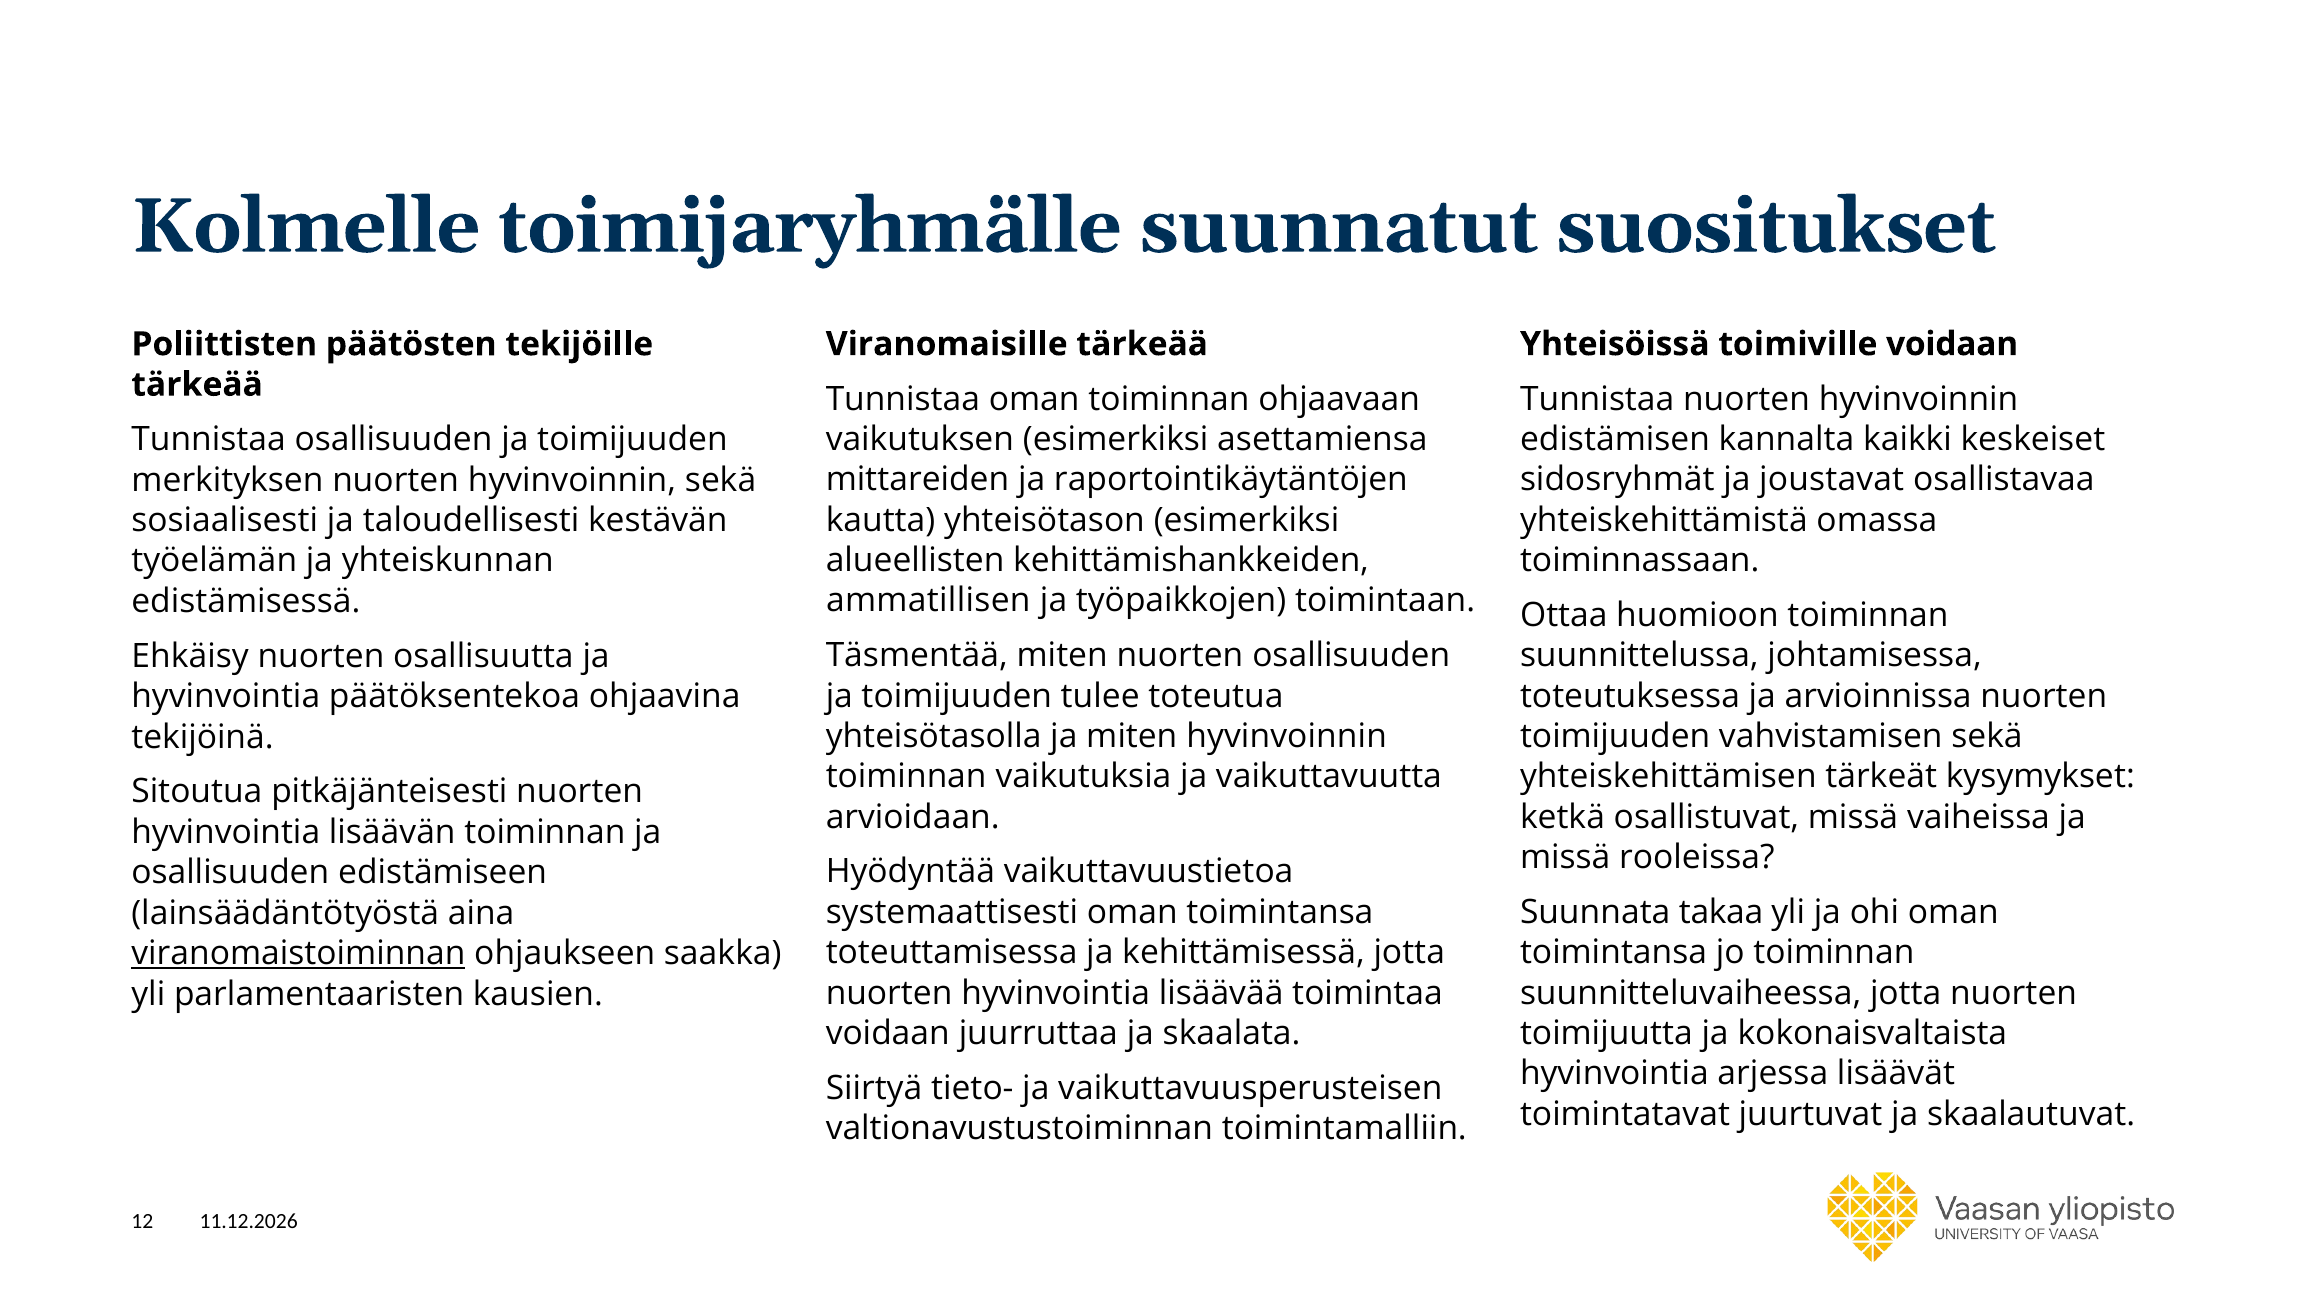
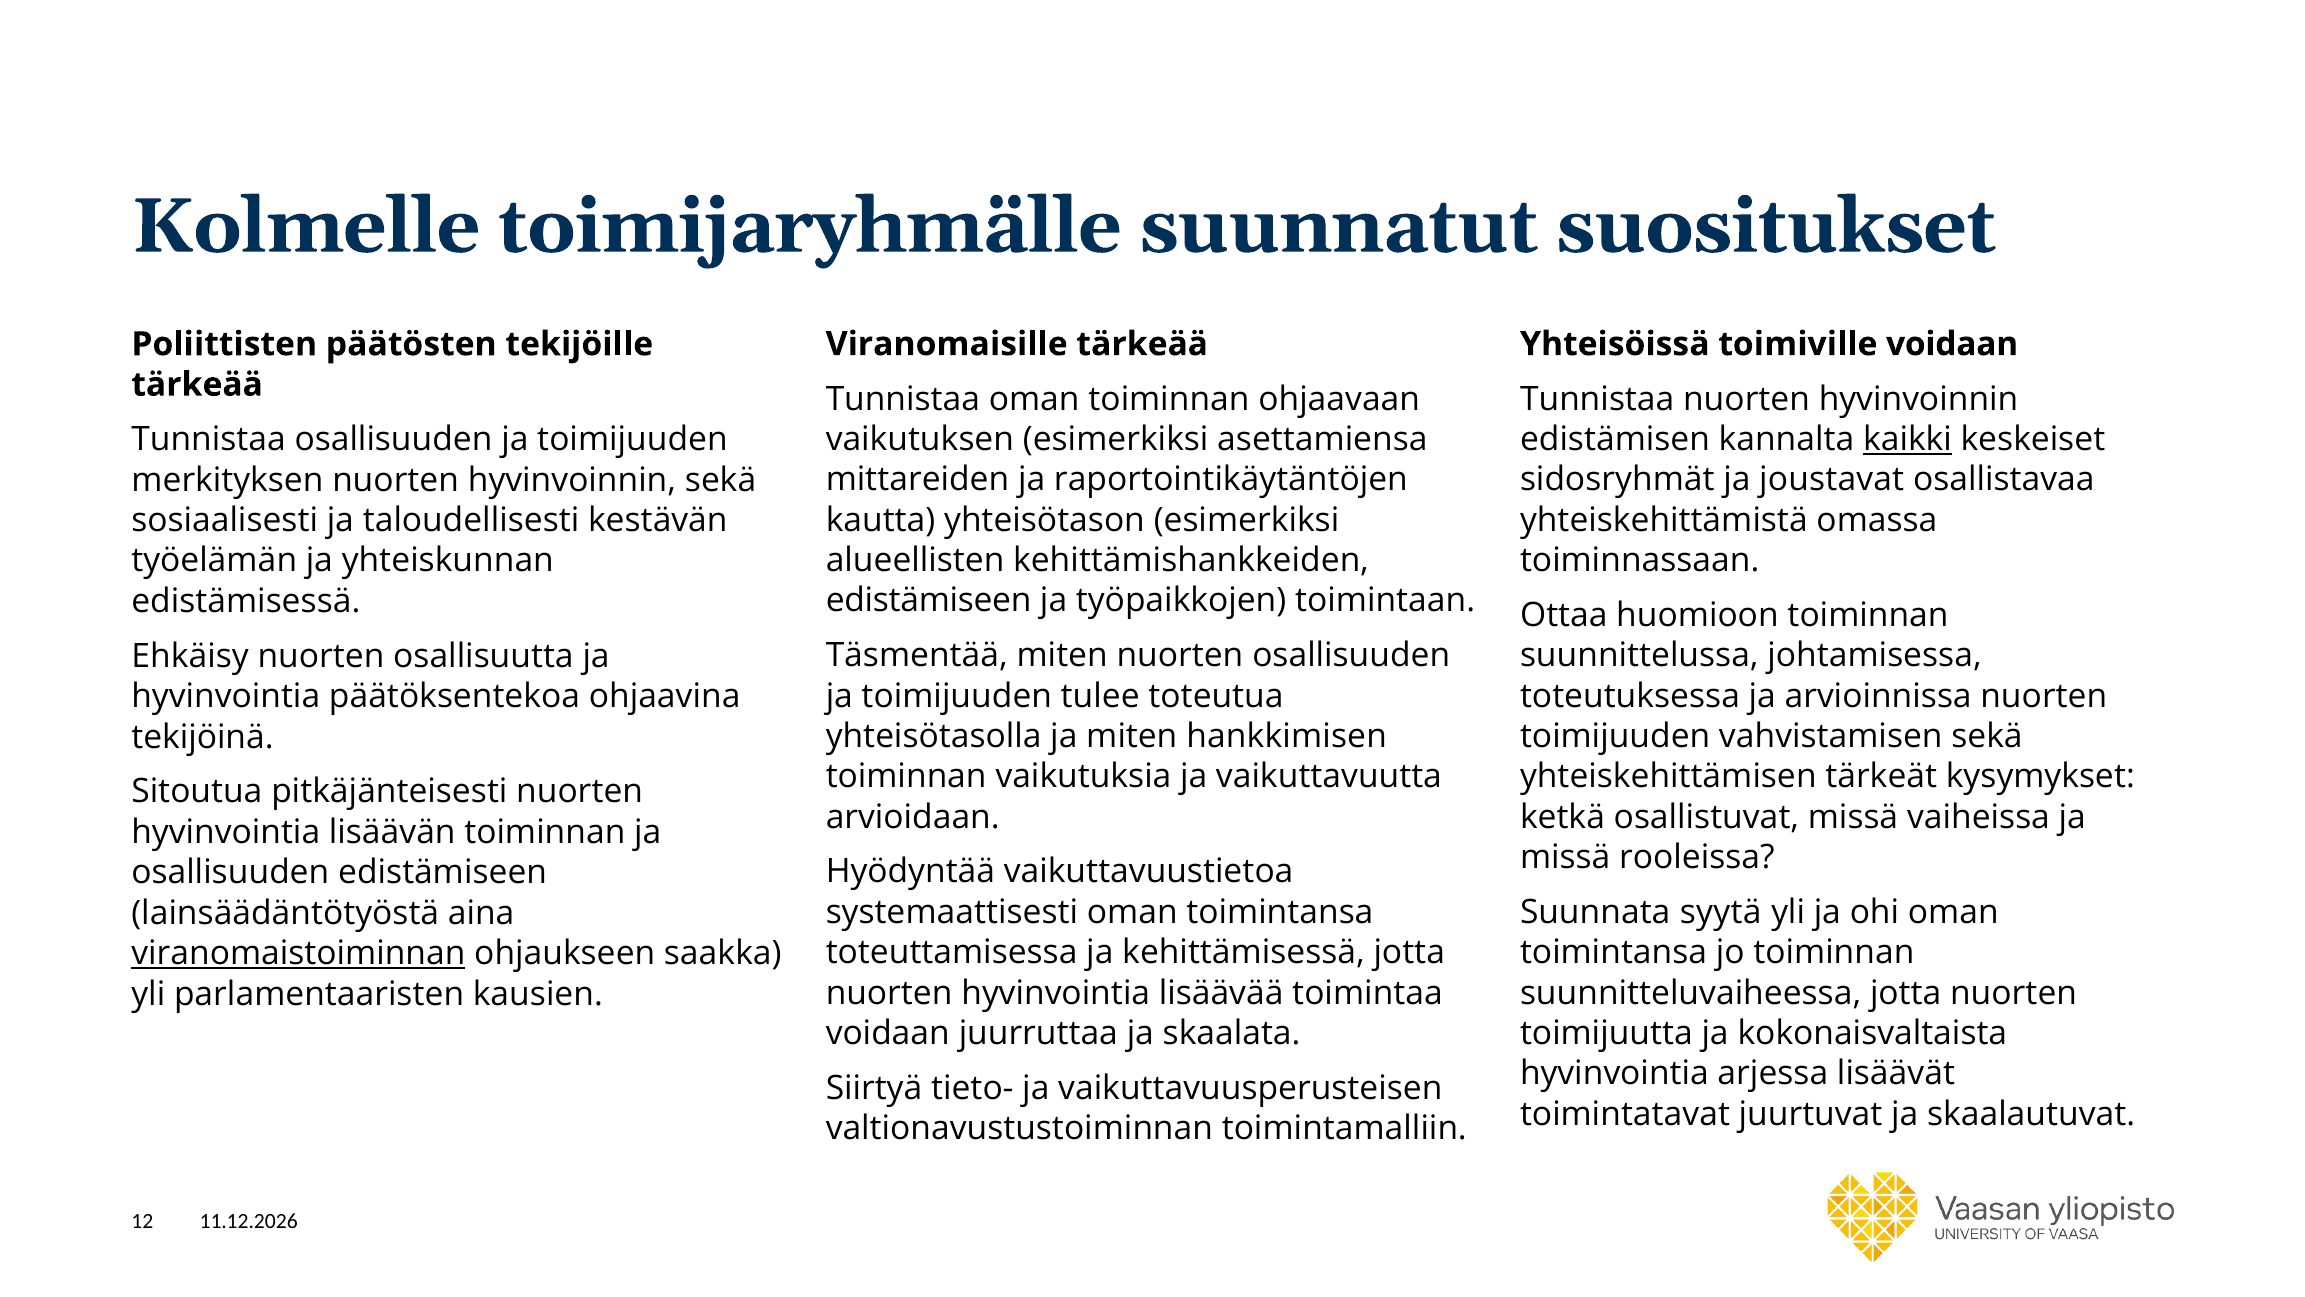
kaikki underline: none -> present (1907, 439)
ammatillisen: ammatillisen -> edistämiseen (929, 601)
miten hyvinvoinnin: hyvinvoinnin -> hankkimisen (1287, 736)
takaa: takaa -> syytä (1721, 912)
